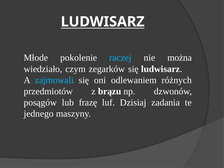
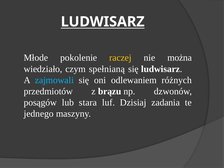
raczej colour: light blue -> yellow (120, 58)
zegarków: zegarków -> spełnianą (107, 69)
frazę: frazę -> stara (88, 103)
